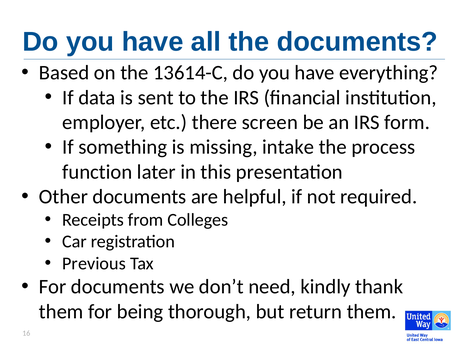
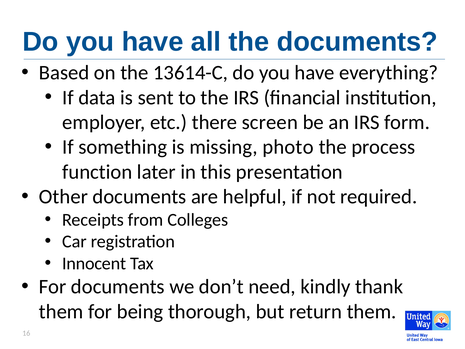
intake: intake -> photo (288, 147)
Previous: Previous -> Innocent (94, 263)
